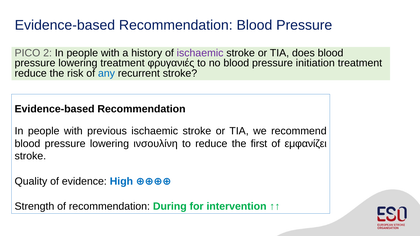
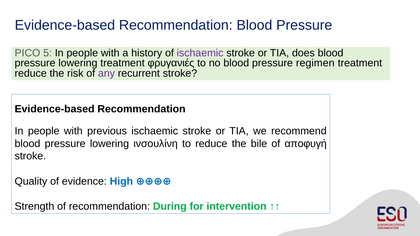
2: 2 -> 5 (48, 53)
initiation: initiation -> regimen (315, 63)
any colour: blue -> purple (106, 73)
first: first -> bile (259, 144)
εμφανίζει: εμφανίζει -> αποφυγή (306, 144)
